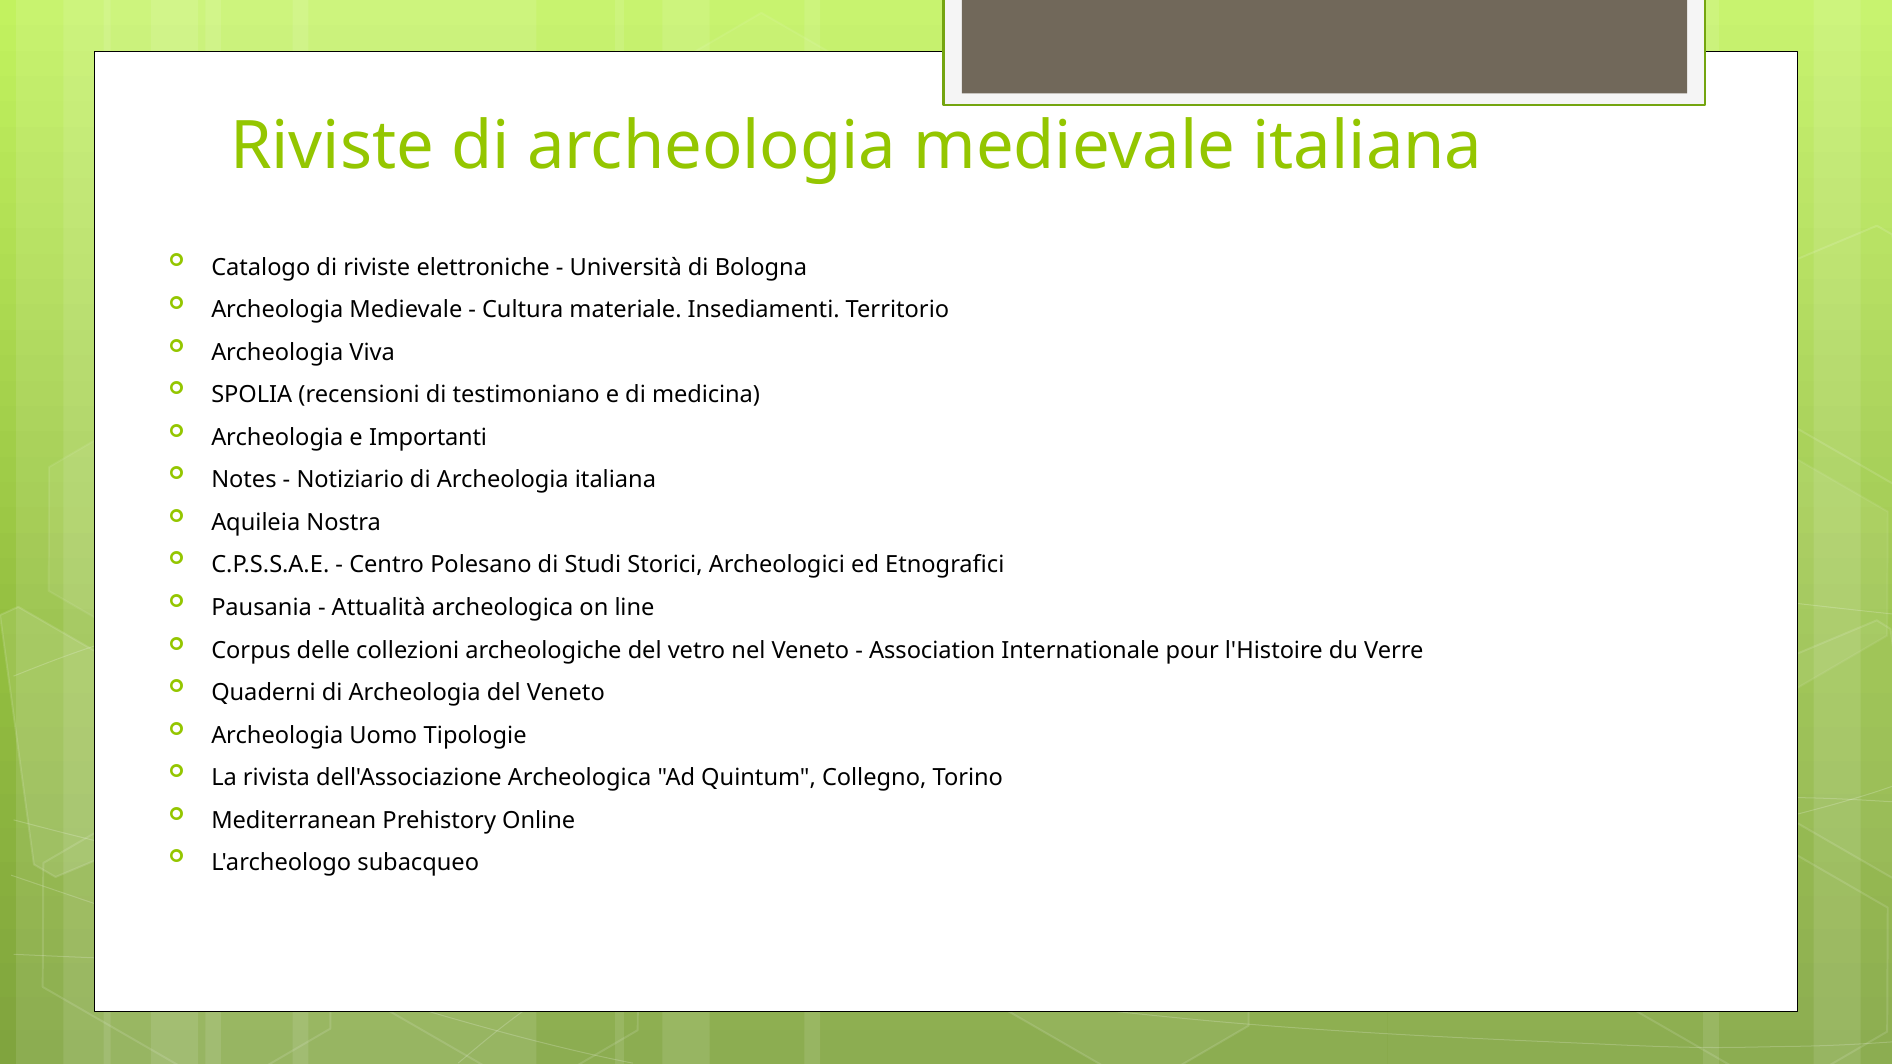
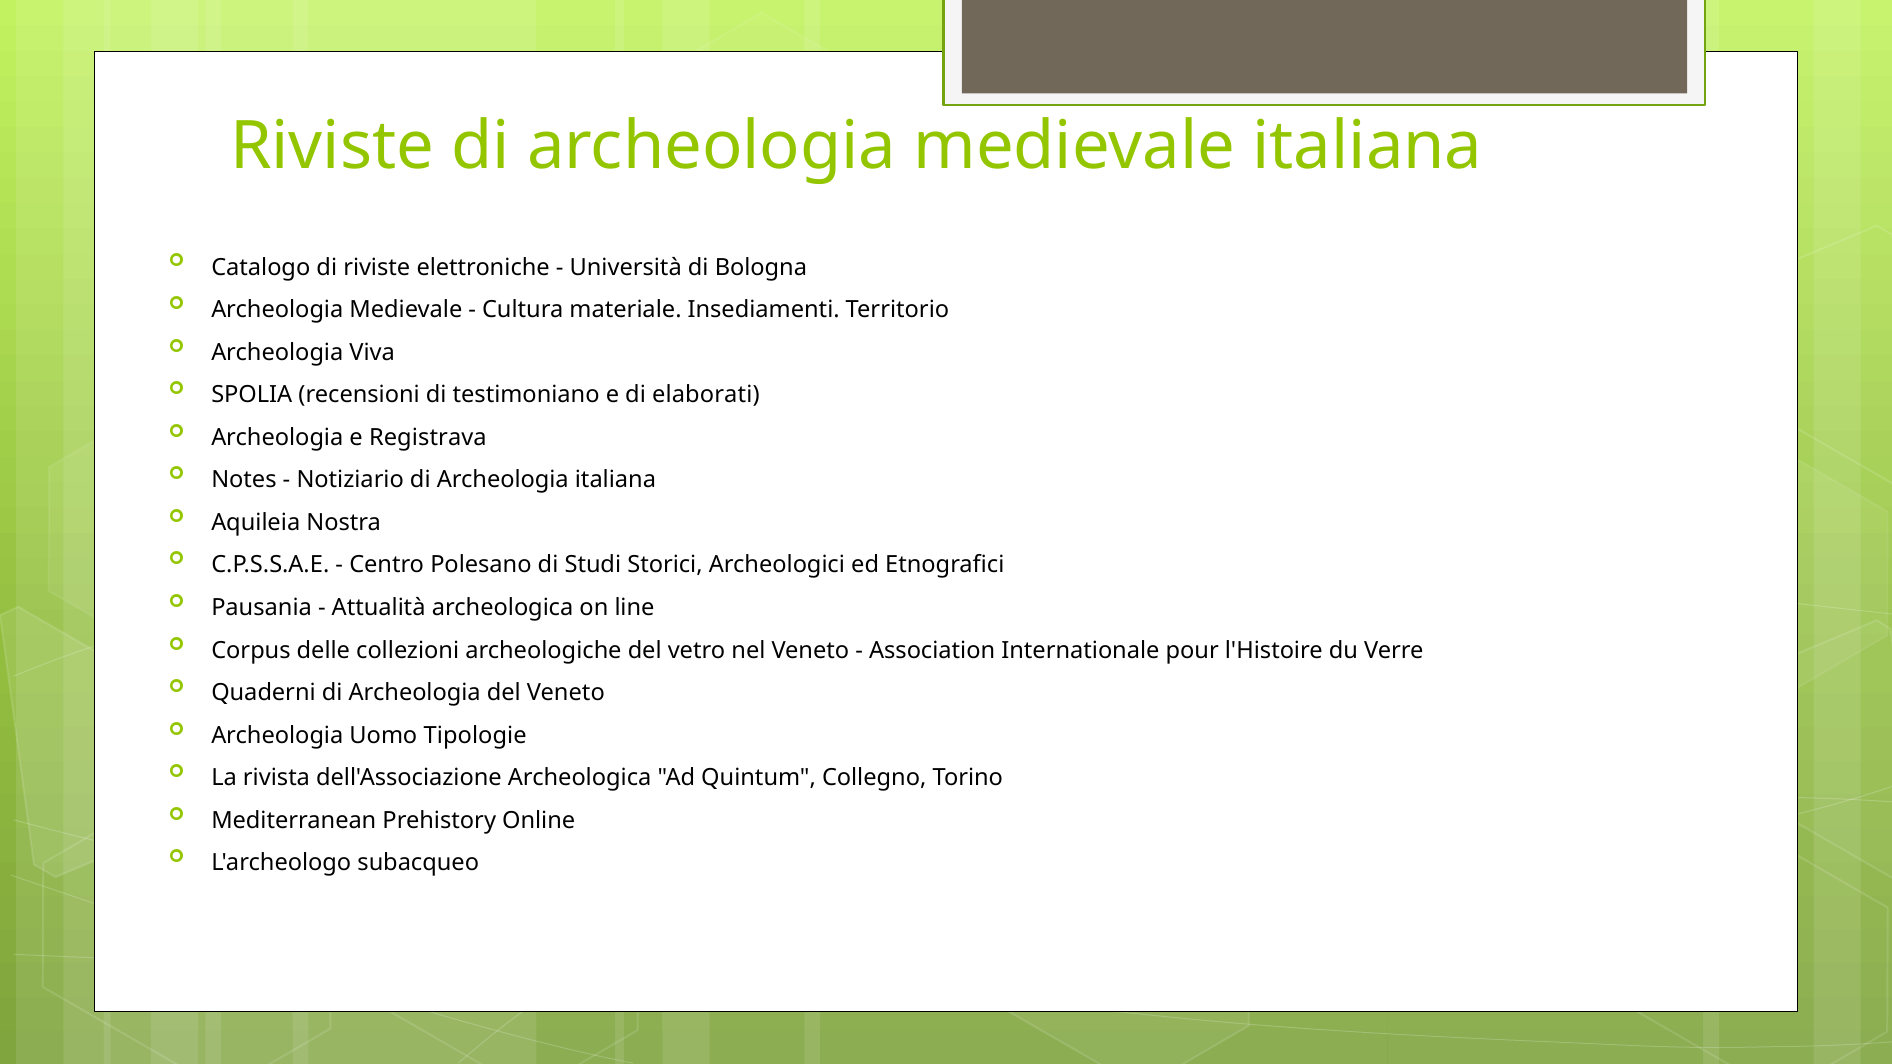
medicina: medicina -> elaborati (706, 395)
Importanti: Importanti -> Registrava (428, 438)
